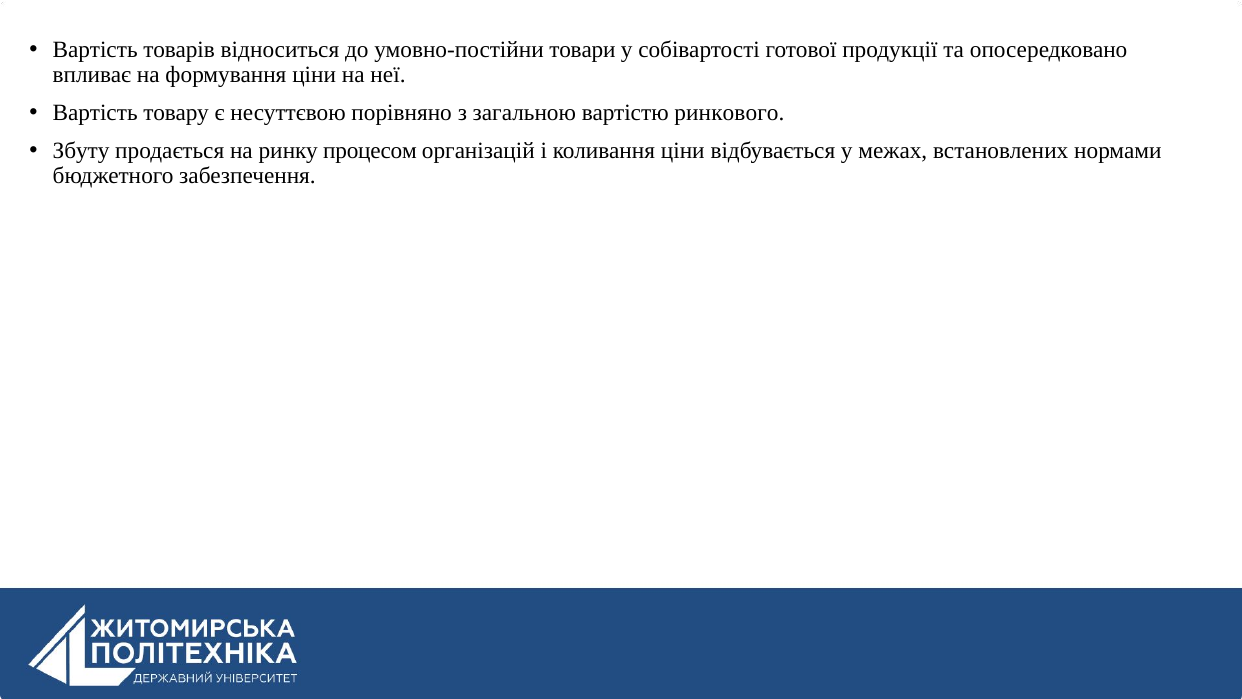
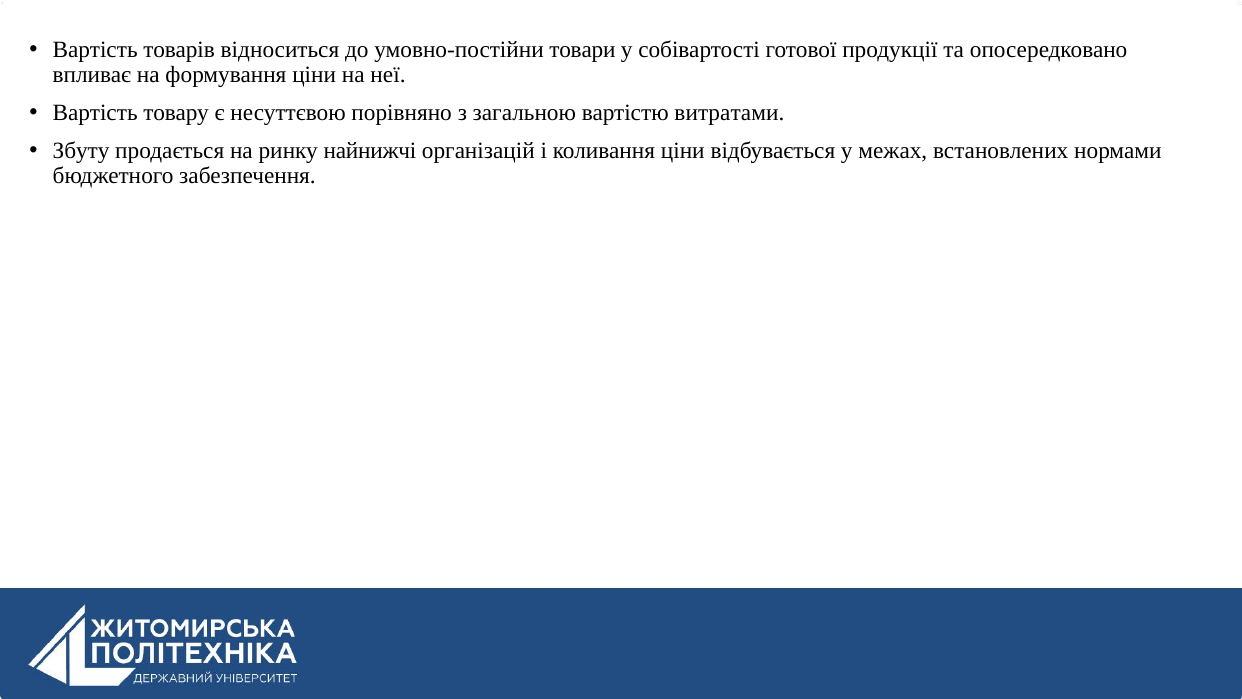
ринкового: ринкового -> витратами (729, 113)
процесом: процесом -> найнижчі (370, 151)
